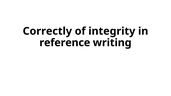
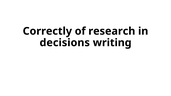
integrity: integrity -> research (112, 31)
reference: reference -> decisions (65, 43)
